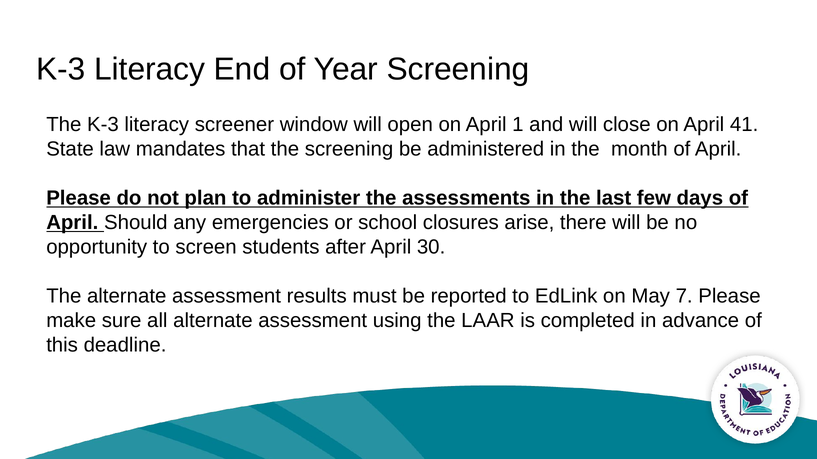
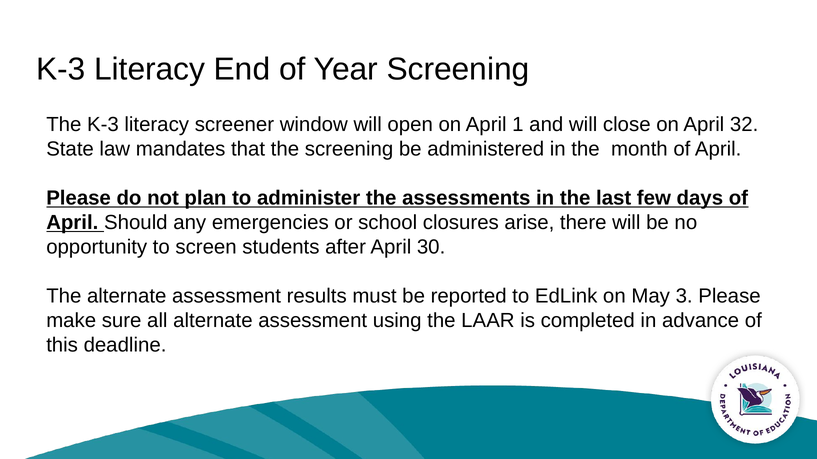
41: 41 -> 32 (744, 125)
7: 7 -> 3 (684, 296)
